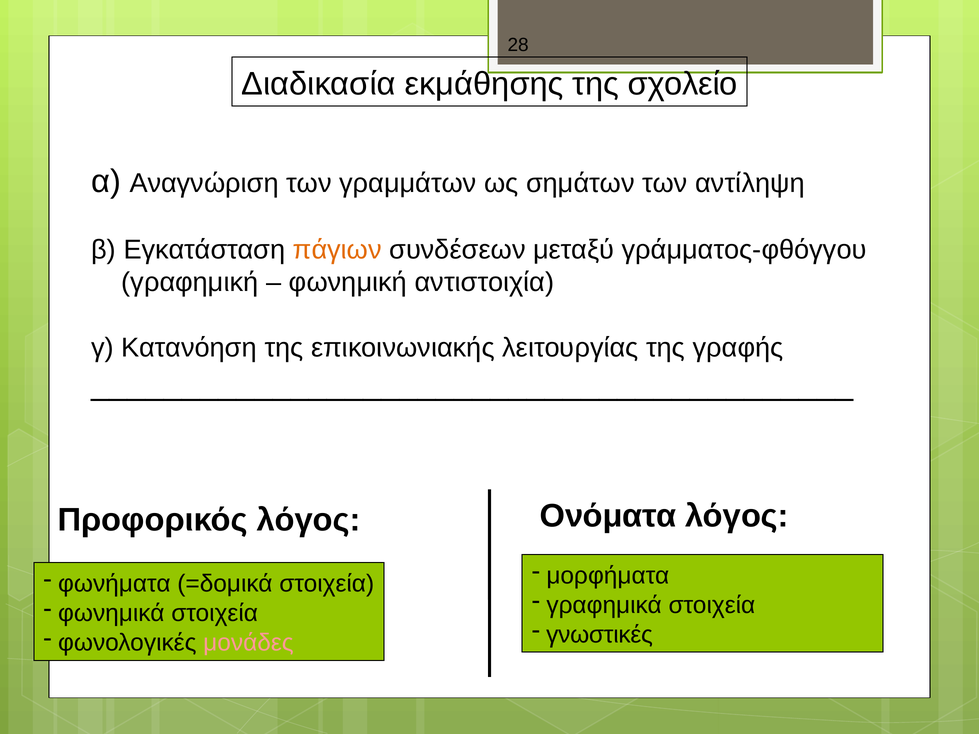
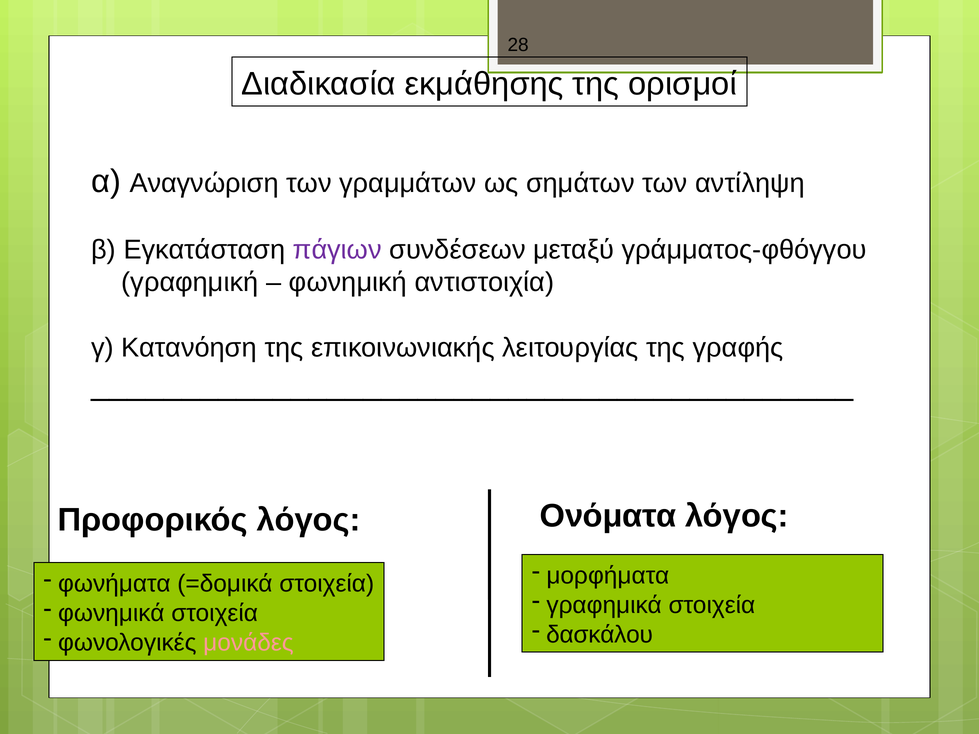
σχολείο: σχολείο -> ορισμοί (683, 84)
πάγιων colour: orange -> purple (337, 250)
γνωστικές: γνωστικές -> δασκάλου (600, 635)
